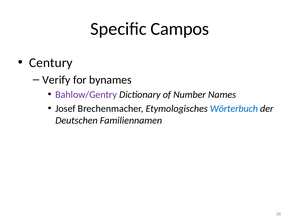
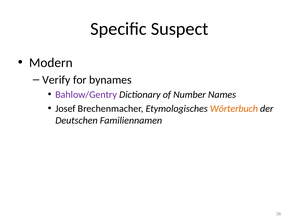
Campos: Campos -> Suspect (180, 29)
Century: Century -> Modern (51, 63)
Wörterbuch colour: blue -> orange (234, 109)
